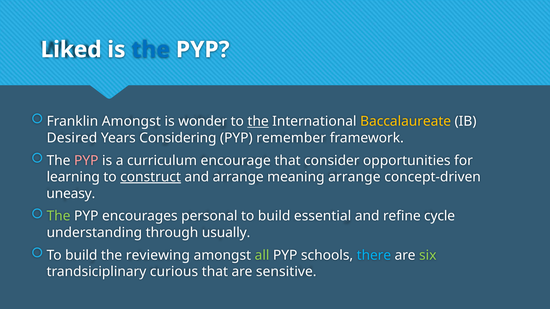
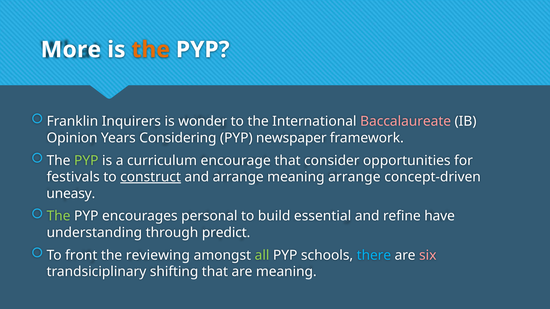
Liked: Liked -> More (71, 50)
the colour: blue -> orange (151, 50)
Franklin Amongst: Amongst -> Inquirers (131, 122)
the underline: present -> none (258, 122)
Baccalaureate colour: yellow -> pink (406, 122)
Desired: Desired -> Opinion (72, 138)
remember: remember -> newspaper (291, 138)
PYP colour: pink -> light green (86, 161)
learning: learning -> festivals (73, 177)
cycle: cycle -> have (440, 216)
usually: usually -> predict (226, 233)
build: build -> front (81, 256)
six colour: light green -> pink (428, 256)
curious: curious -> shifting (174, 272)
are sensitive: sensitive -> meaning (286, 272)
